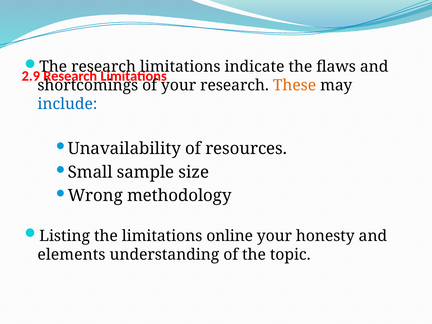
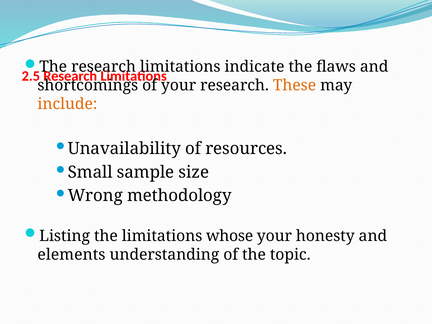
2.9: 2.9 -> 2.5 (31, 76)
include colour: blue -> orange (67, 104)
online: online -> whose (230, 236)
